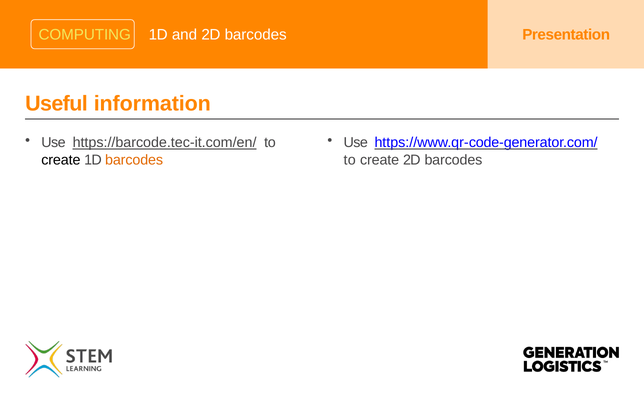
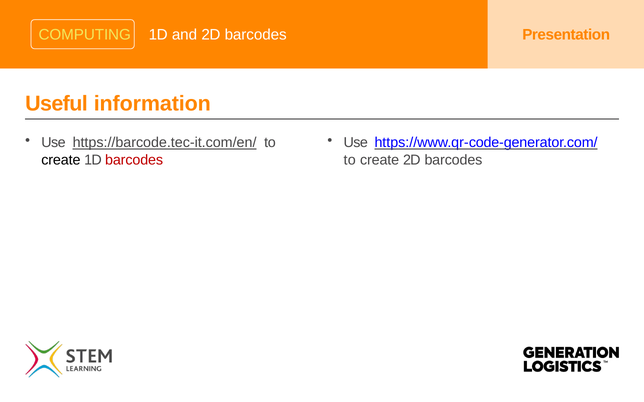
barcodes colour: orange -> red (134, 160)
